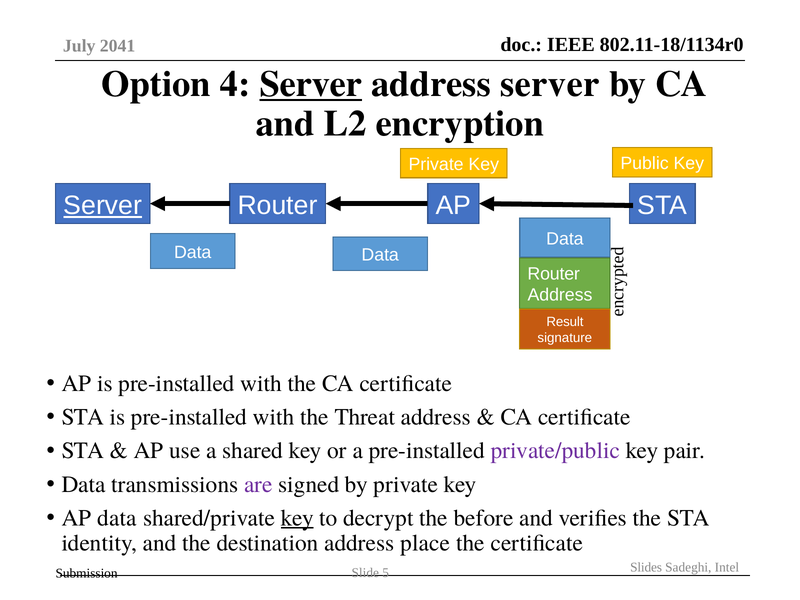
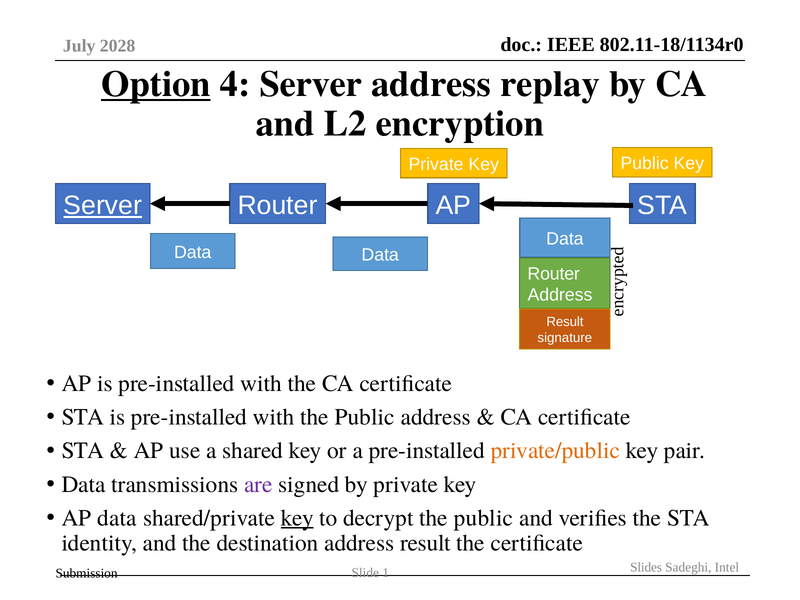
2041: 2041 -> 2028 (118, 46)
Option underline: none -> present (156, 84)
Server underline: present -> none (311, 84)
address server: server -> replay (550, 84)
with the Threat: Threat -> Public (365, 417)
private/public colour: purple -> orange (555, 451)
decrypt the before: before -> public (483, 518)
address place: place -> result (425, 543)
5: 5 -> 1 (386, 573)
